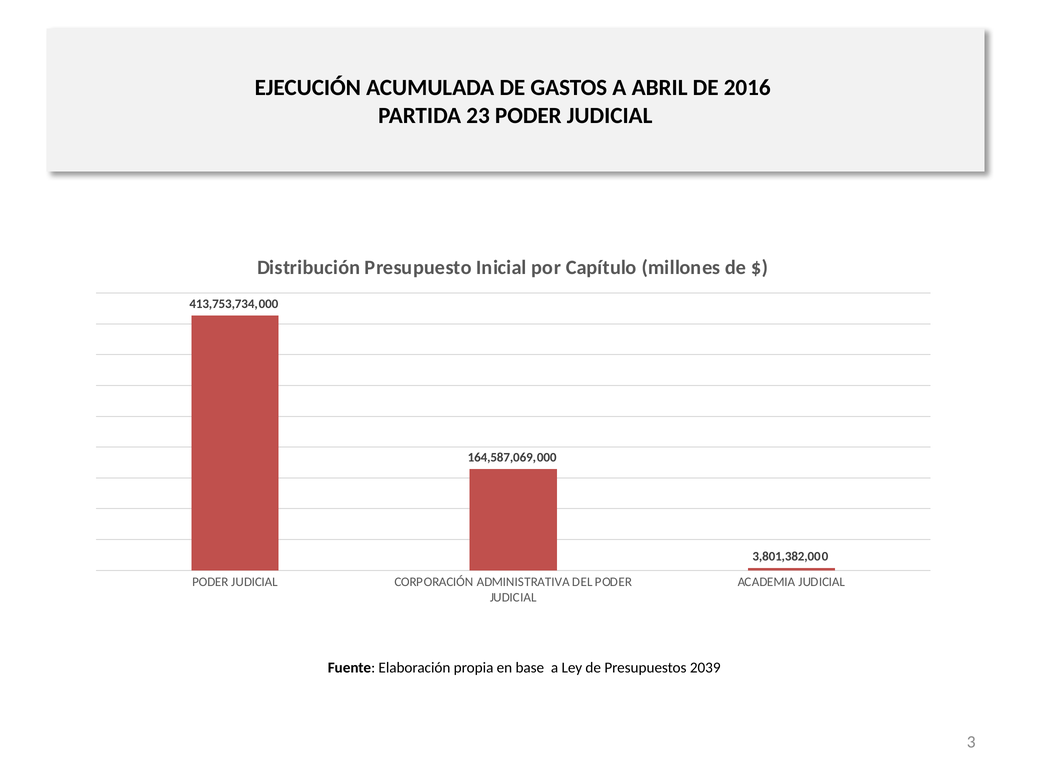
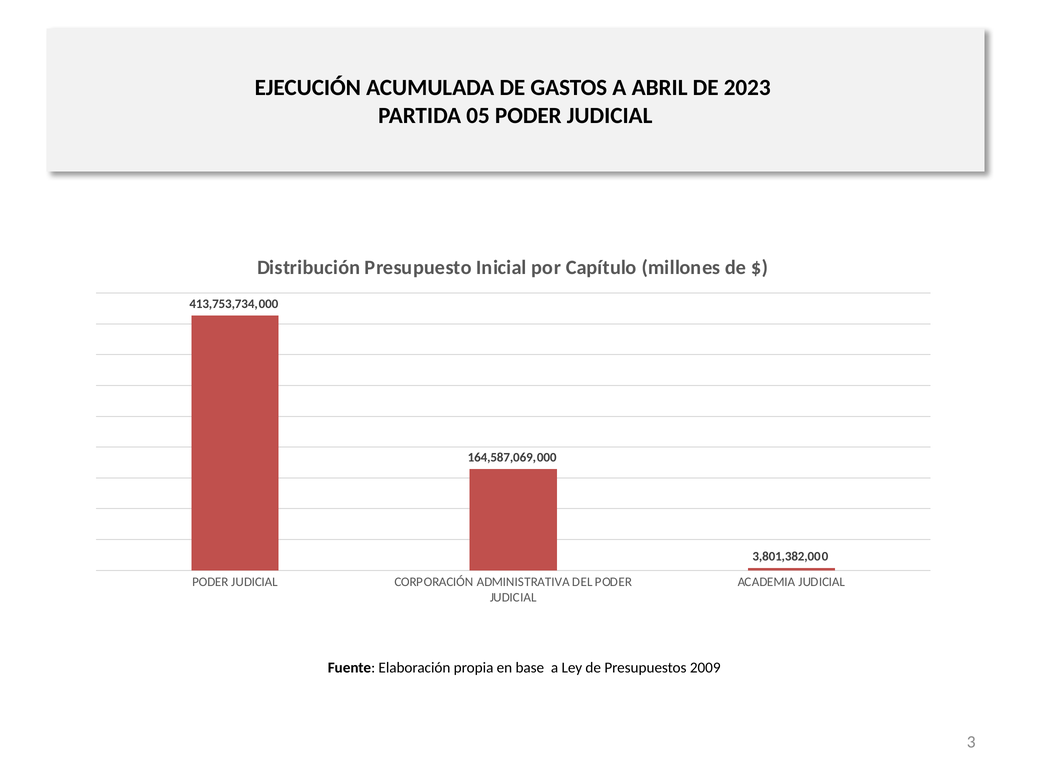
2016: 2016 -> 2023 (747, 88)
23: 23 -> 05 (478, 115)
2039: 2039 -> 2009 (705, 667)
